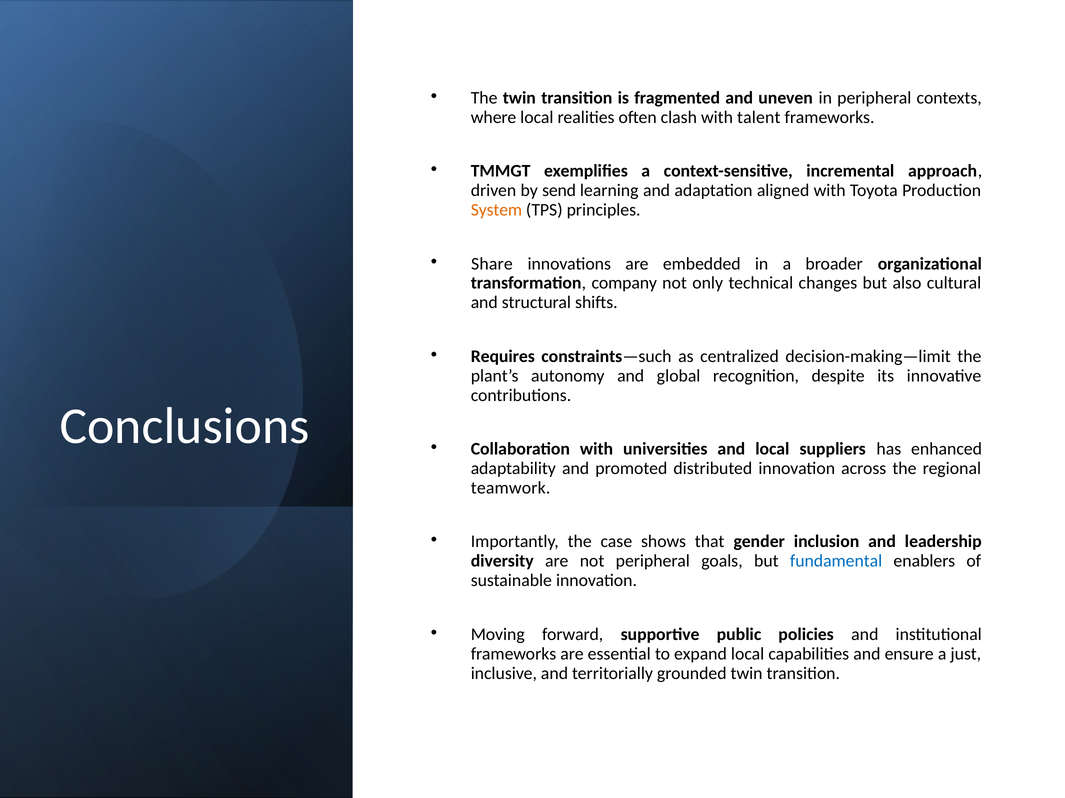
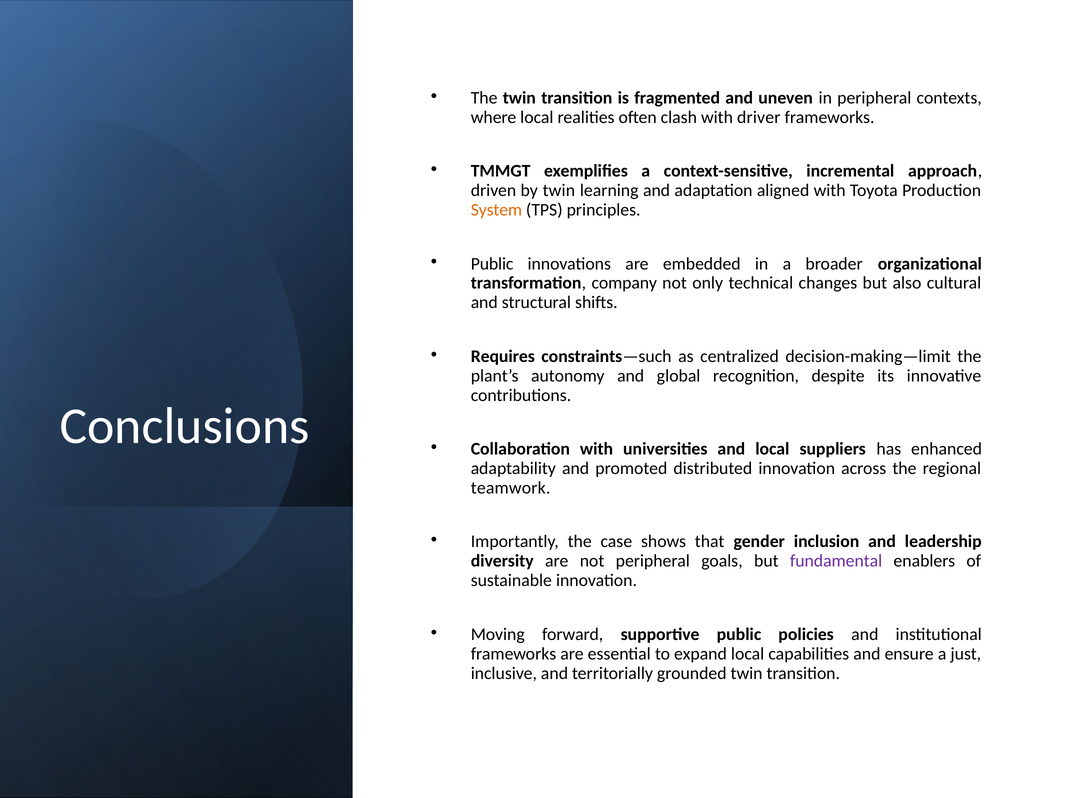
talent: talent -> driver (759, 117)
by send: send -> twin (559, 191)
Share: Share -> Public (492, 264)
fundamental colour: blue -> purple (836, 562)
